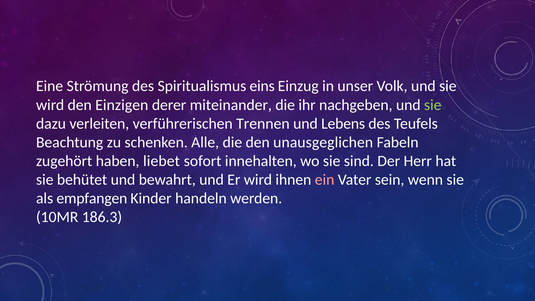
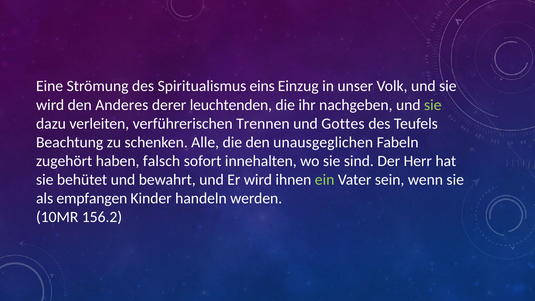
Einzigen: Einzigen -> Anderes (122, 105)
miteinander: miteinander -> leuchtenden (231, 105)
Lebens: Lebens -> Gottes (343, 124)
liebet: liebet -> falsch (162, 161)
ein colour: pink -> light green (325, 180)
186.3: 186.3 -> 156.2 (102, 217)
